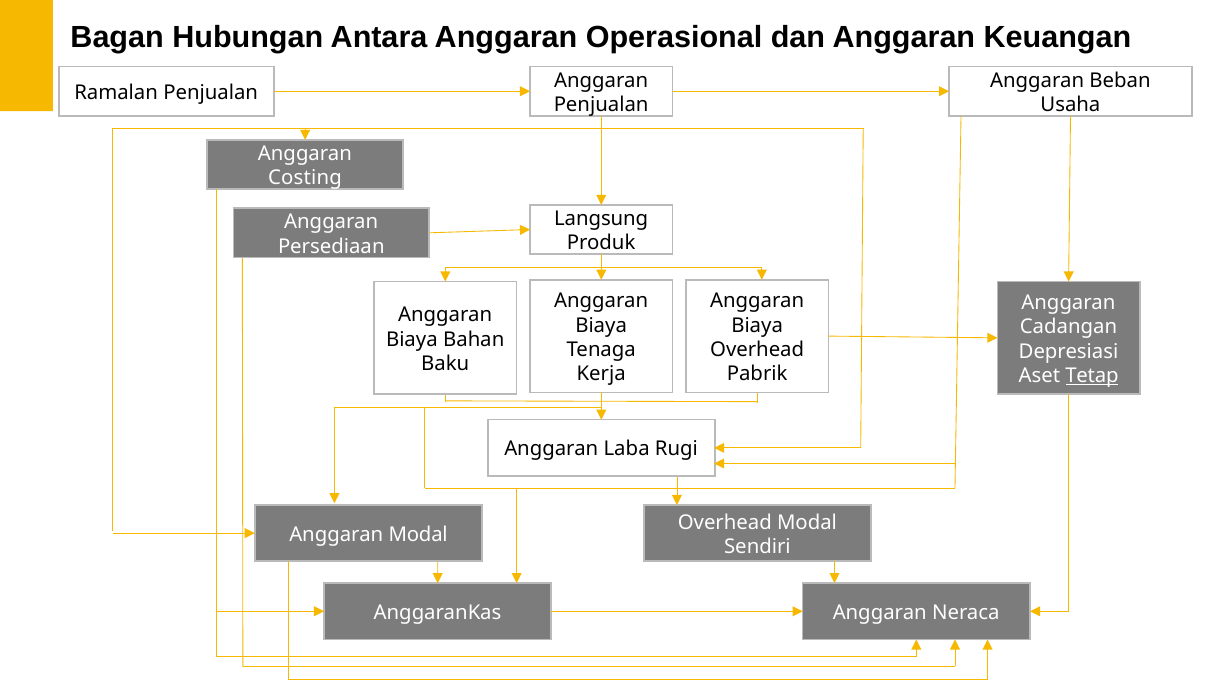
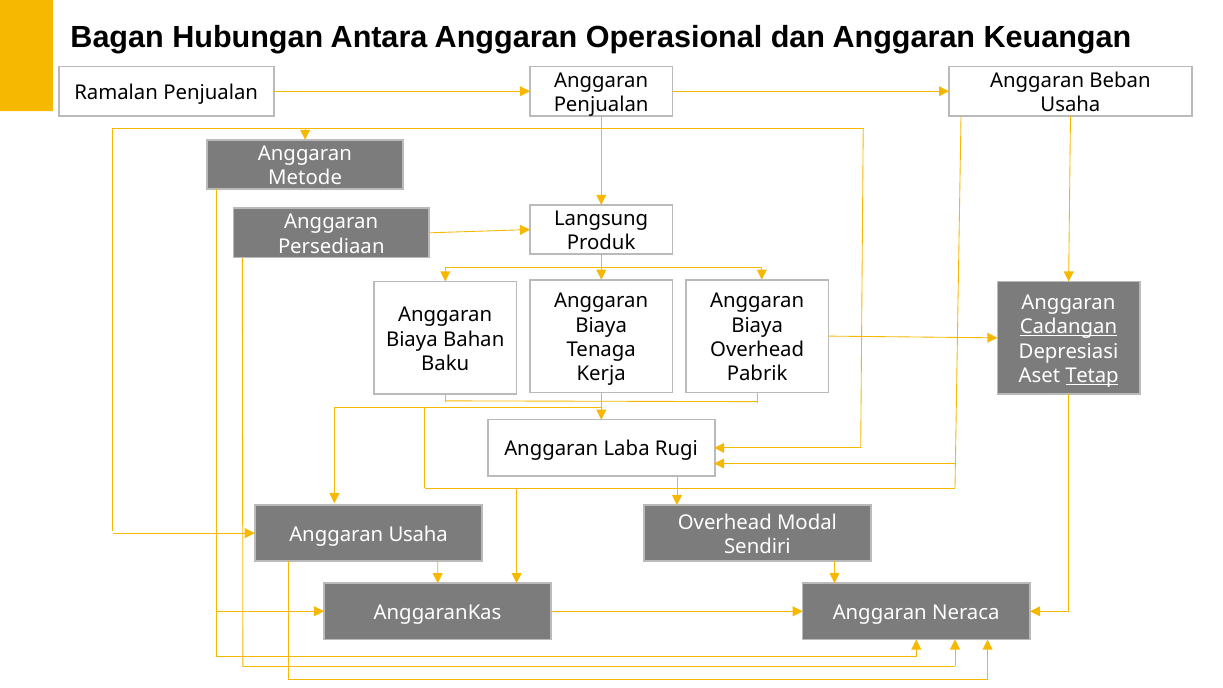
Costing: Costing -> Metode (305, 178)
Cadangan underline: none -> present (1069, 327)
Anggaran Modal: Modal -> Usaha (418, 535)
